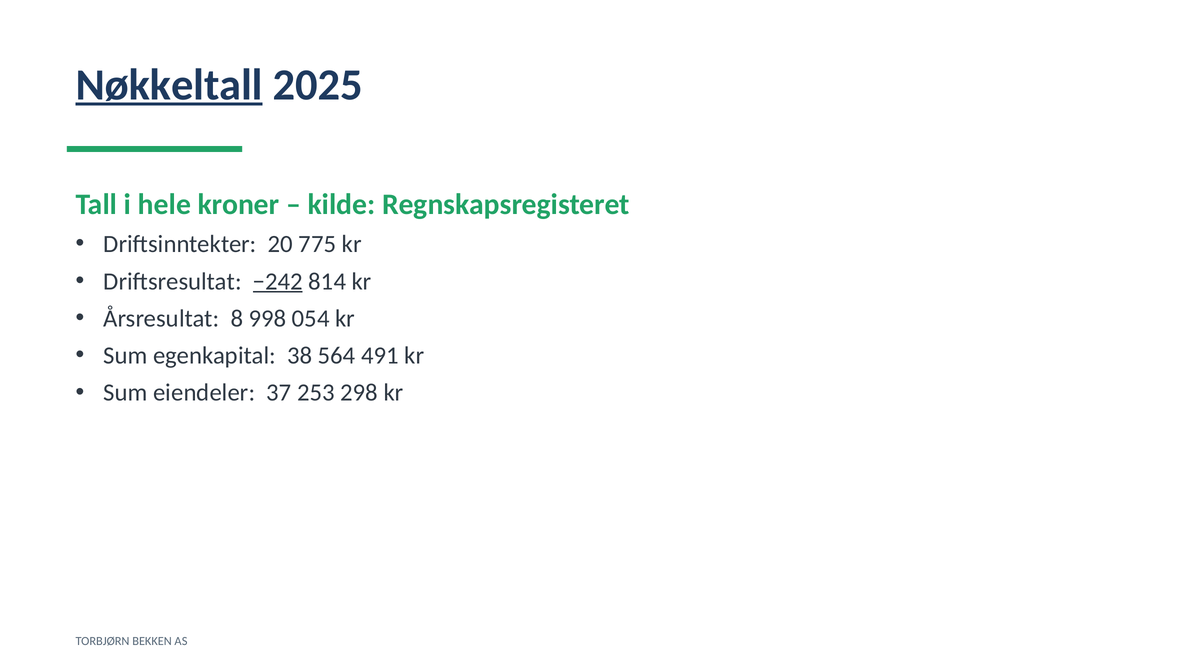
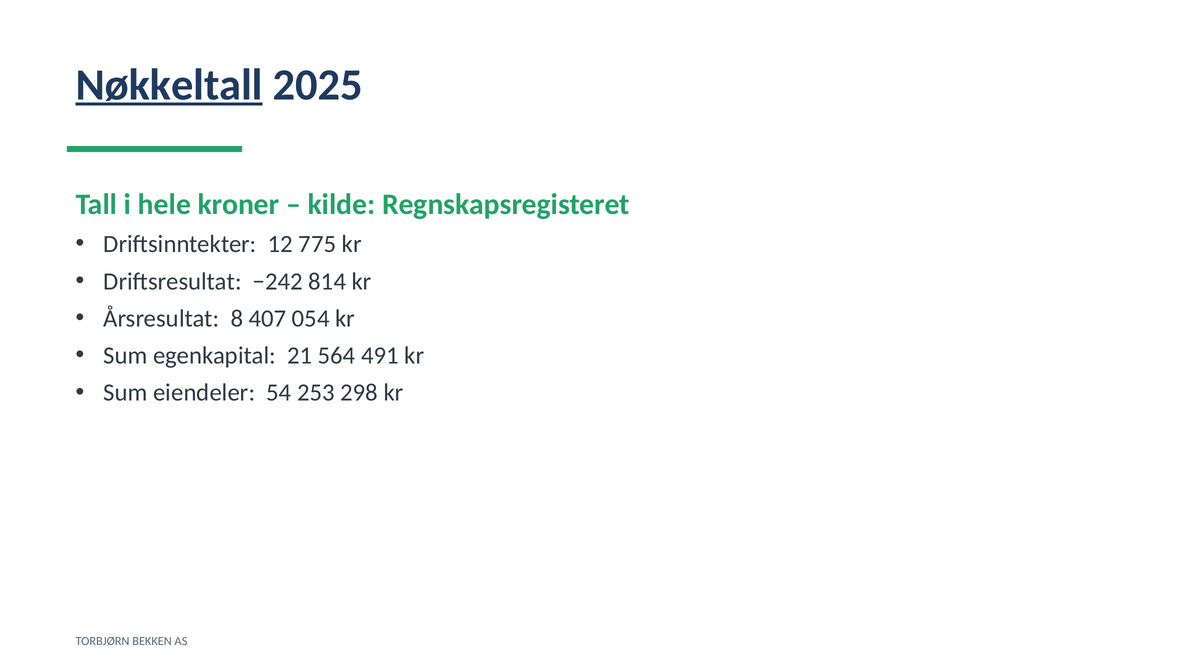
20: 20 -> 12 (280, 244)
−242 underline: present -> none (278, 281)
998: 998 -> 407 (267, 319)
38: 38 -> 21 (300, 356)
37: 37 -> 54 (279, 393)
